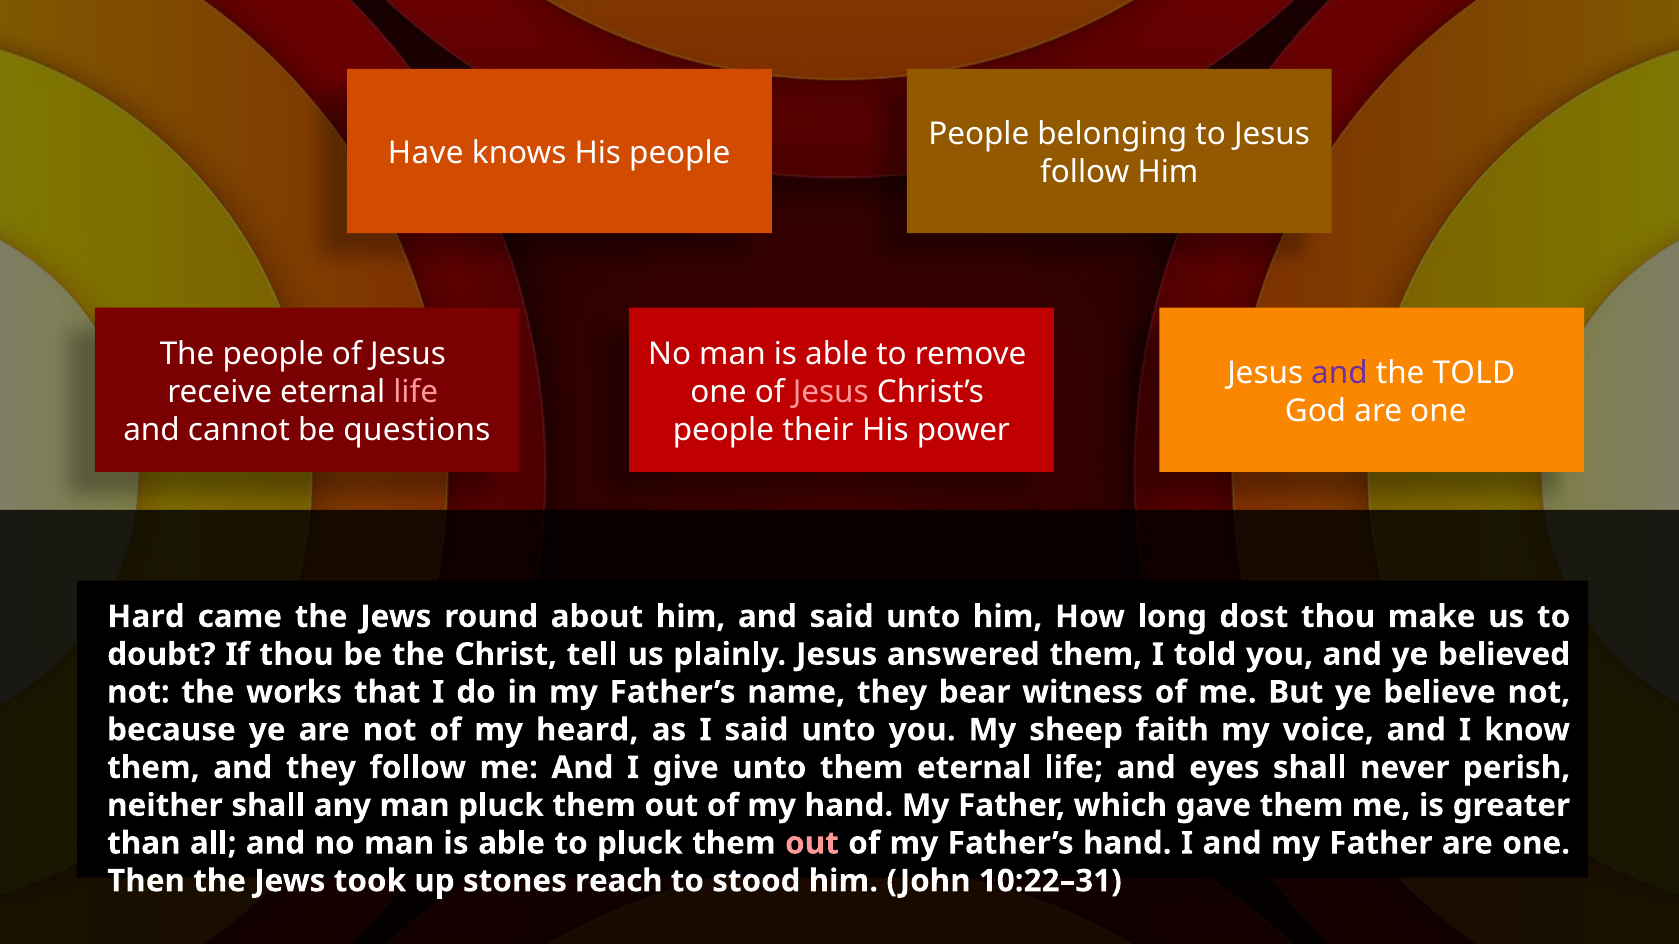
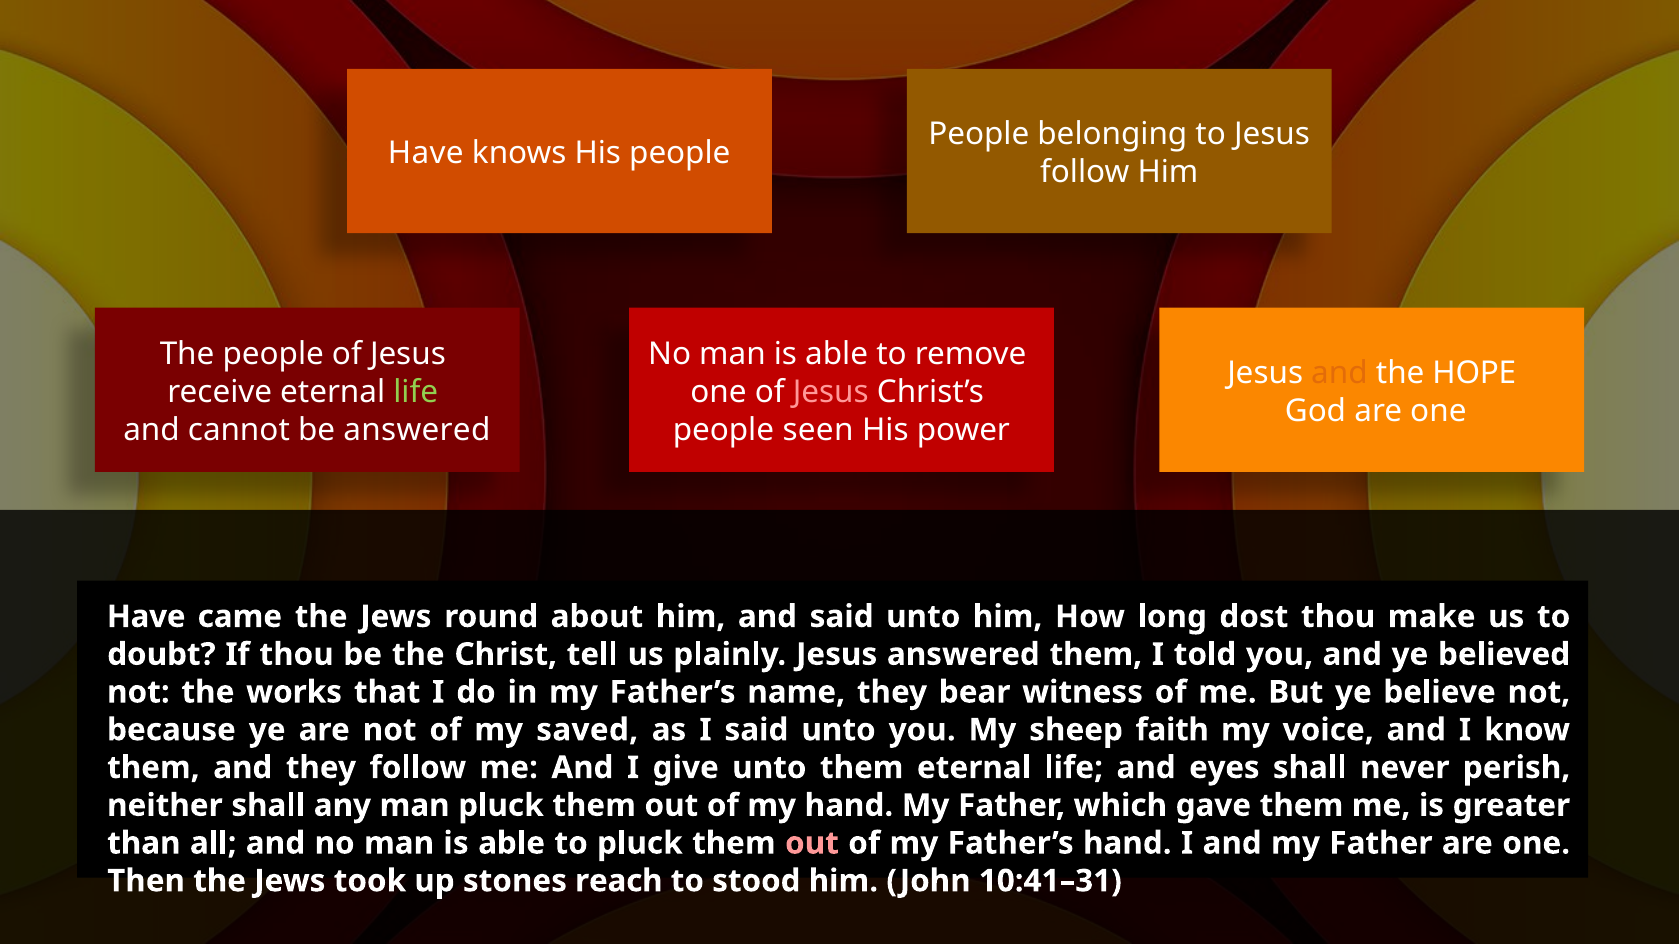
and colour: purple -> orange (1339, 373)
the TOLD: TOLD -> HOPE (1474, 373)
life colour: pink -> light green (416, 392)
be questions: questions -> answered (417, 430)
their: their -> seen (818, 430)
Hard: Hard -> Have (146, 617)
heard: heard -> saved (587, 730)
10:22–31: 10:22–31 -> 10:41–31 (1050, 881)
